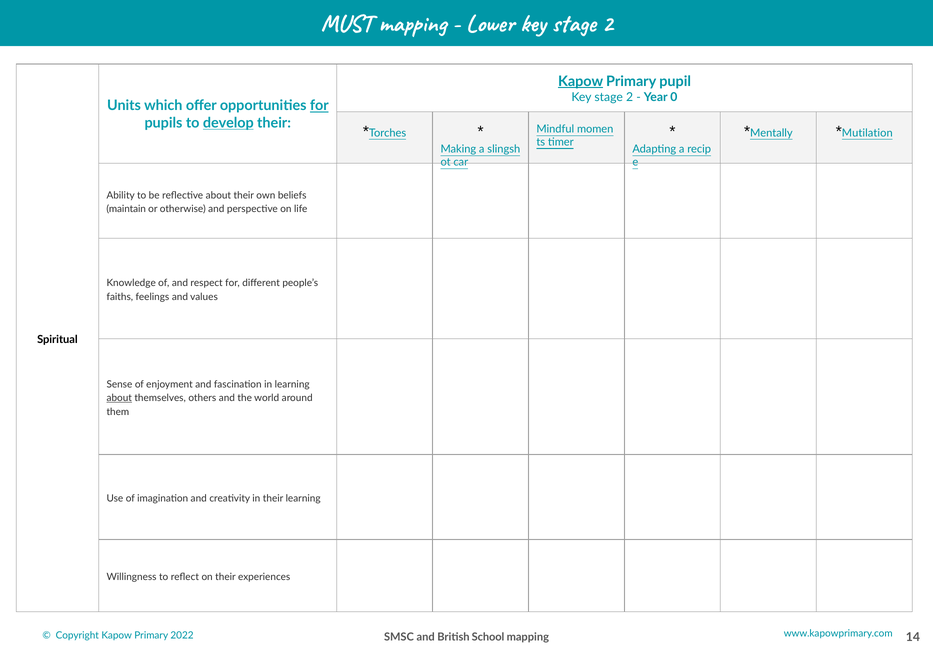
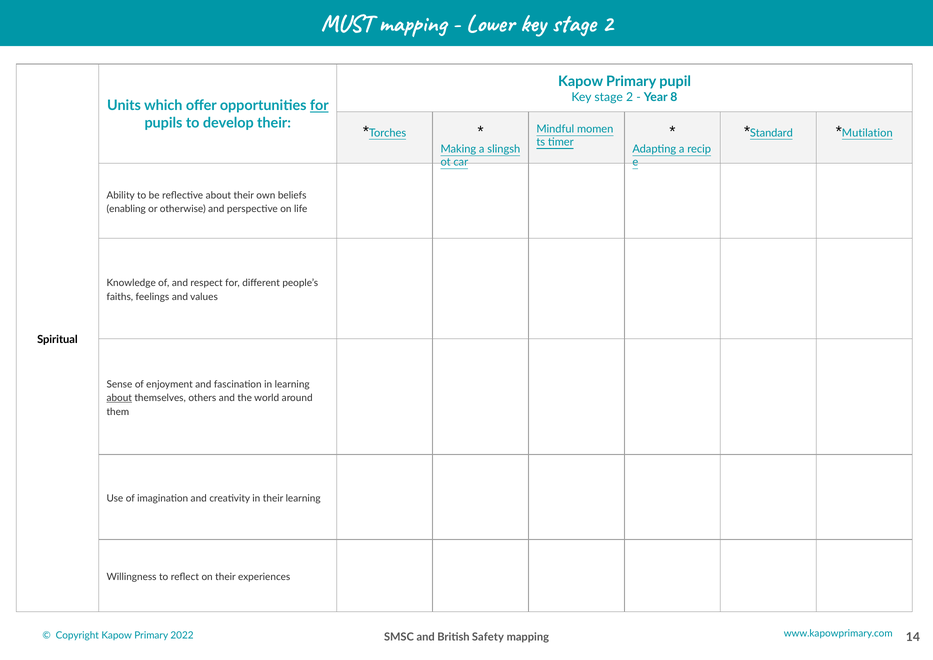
Kapow underline: present -> none (581, 81)
0: 0 -> 8 (674, 97)
develop underline: present -> none (228, 123)
Mentally: Mentally -> Standard (771, 133)
maintain: maintain -> enabling (126, 209)
School: School -> Safety (488, 637)
